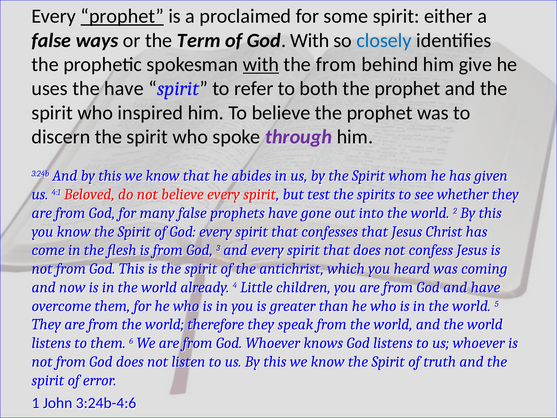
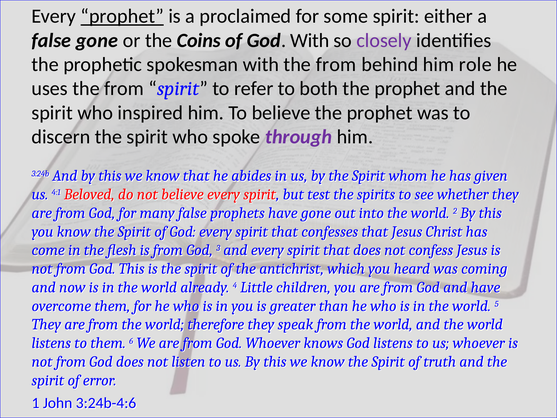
false ways: ways -> gone (97, 40)
Term: Term -> Coins (199, 40)
closely colour: blue -> purple (384, 40)
with underline: present -> none (261, 65)
give: give -> role (475, 65)
uses the have: have -> from (124, 89)
